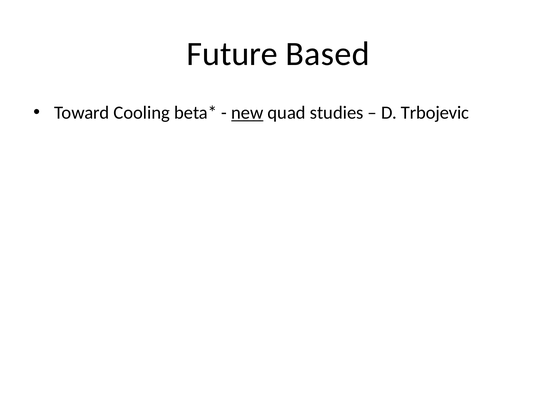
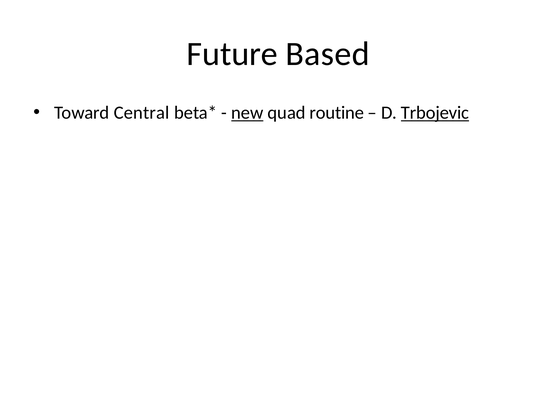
Cooling: Cooling -> Central (142, 113)
studies: studies -> routine (337, 113)
Trbojevic underline: none -> present (435, 113)
